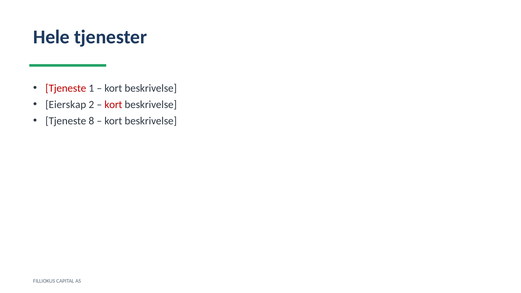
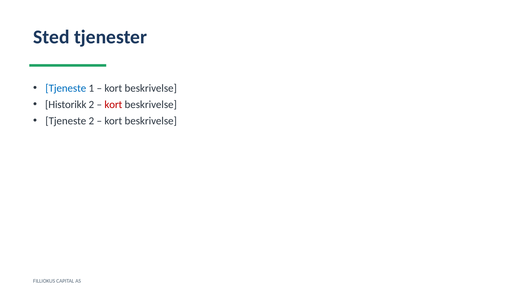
Hele: Hele -> Sted (51, 37)
Tjeneste colour: red -> blue (66, 88)
Eierskap: Eierskap -> Historikk (66, 105)
Tjeneste 8: 8 -> 2 (91, 121)
